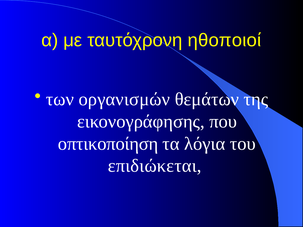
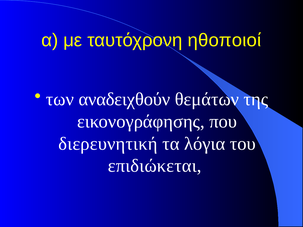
οργανισμών: οργανισμών -> αναδειχθούν (124, 99)
οπτικοποίηση: οπτικοποίηση -> διερευνητική (108, 144)
